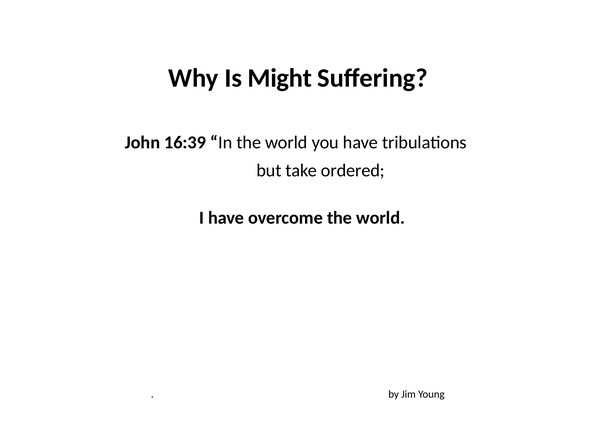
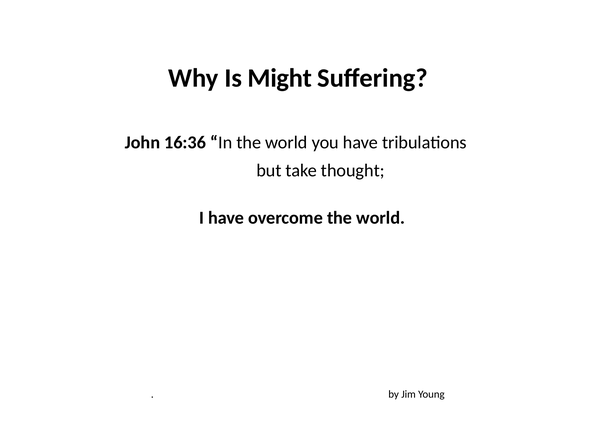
16:39: 16:39 -> 16:36 (185, 142)
ordered: ordered -> thought (353, 170)
